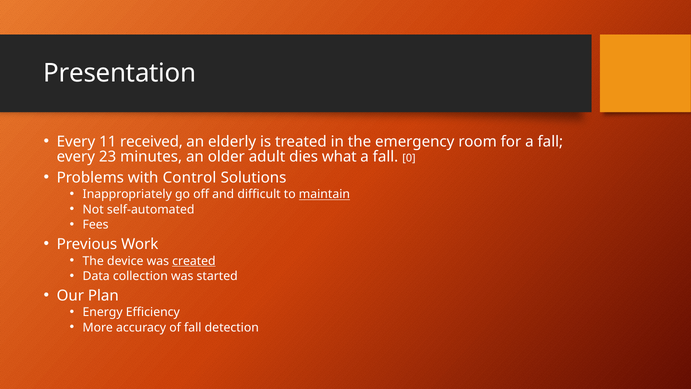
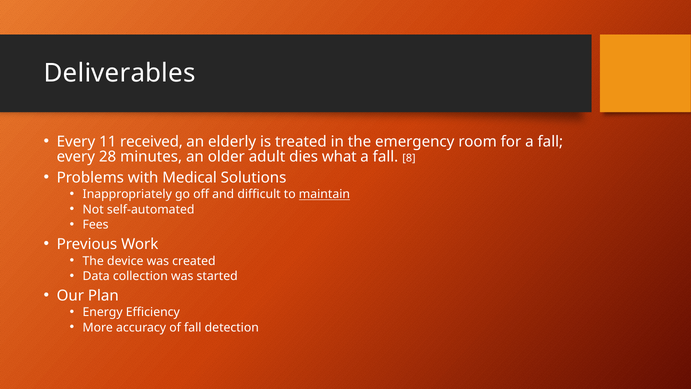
Presentation: Presentation -> Deliverables (120, 73)
23: 23 -> 28 (108, 156)
0: 0 -> 8 (409, 158)
Control: Control -> Medical (190, 178)
created underline: present -> none (194, 261)
